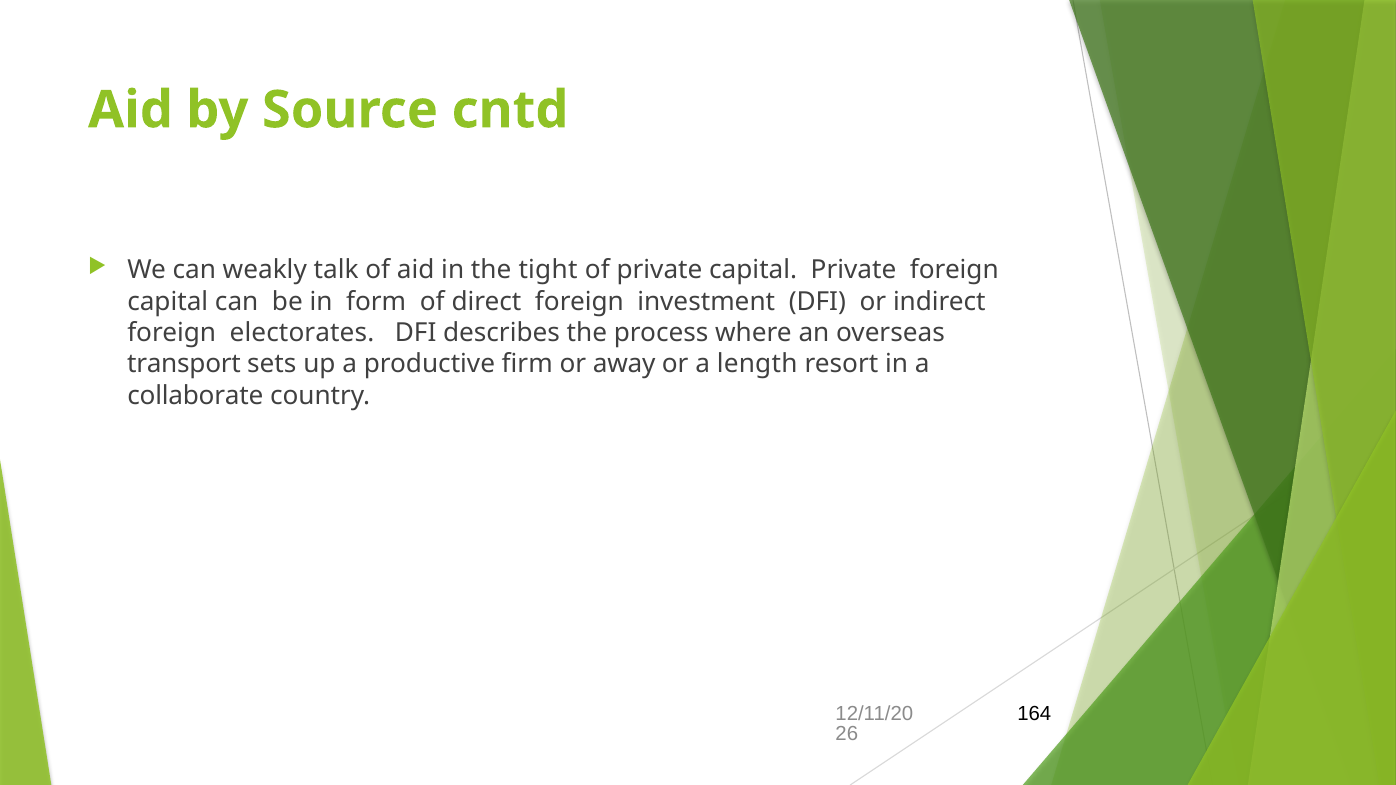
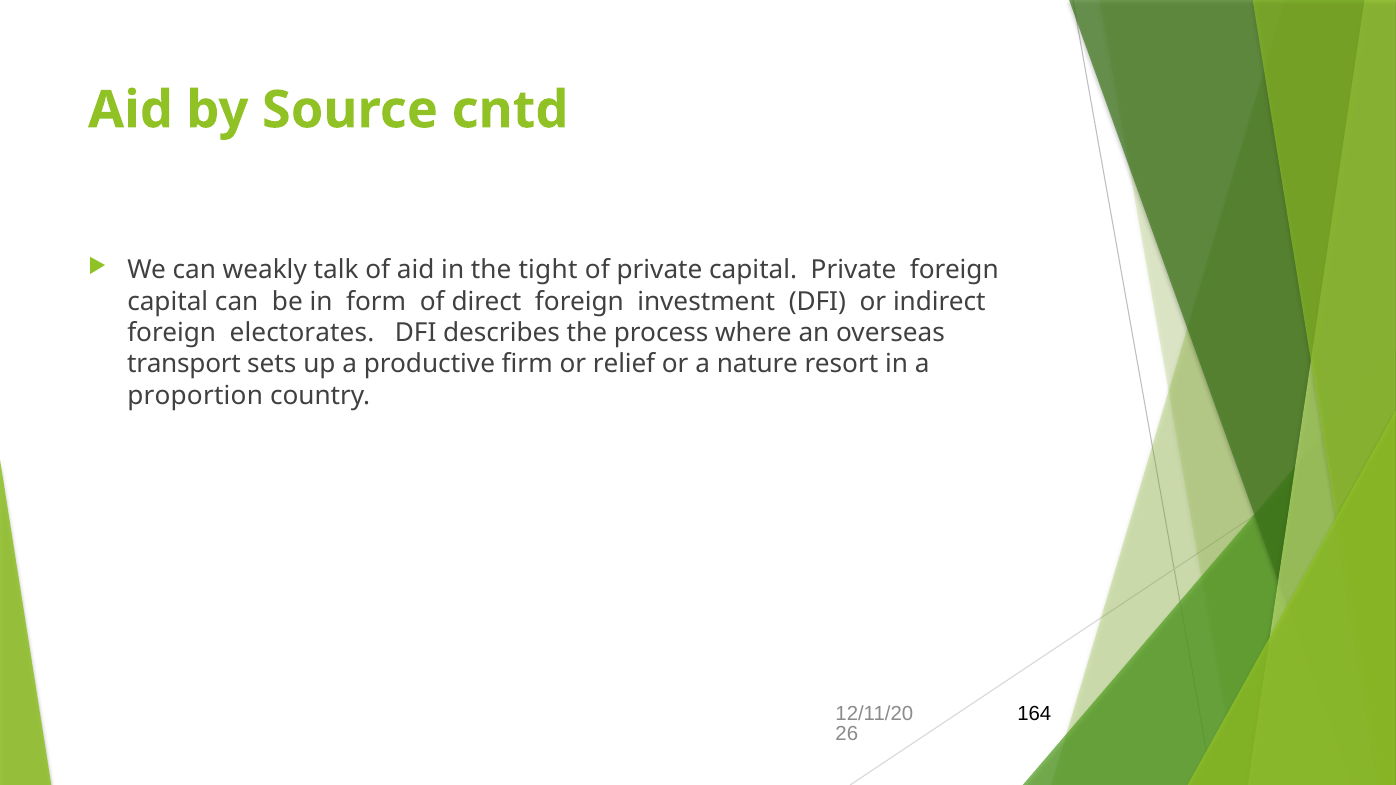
away: away -> relief (624, 364)
length: length -> nature (757, 364)
collaborate: collaborate -> proportion (195, 396)
